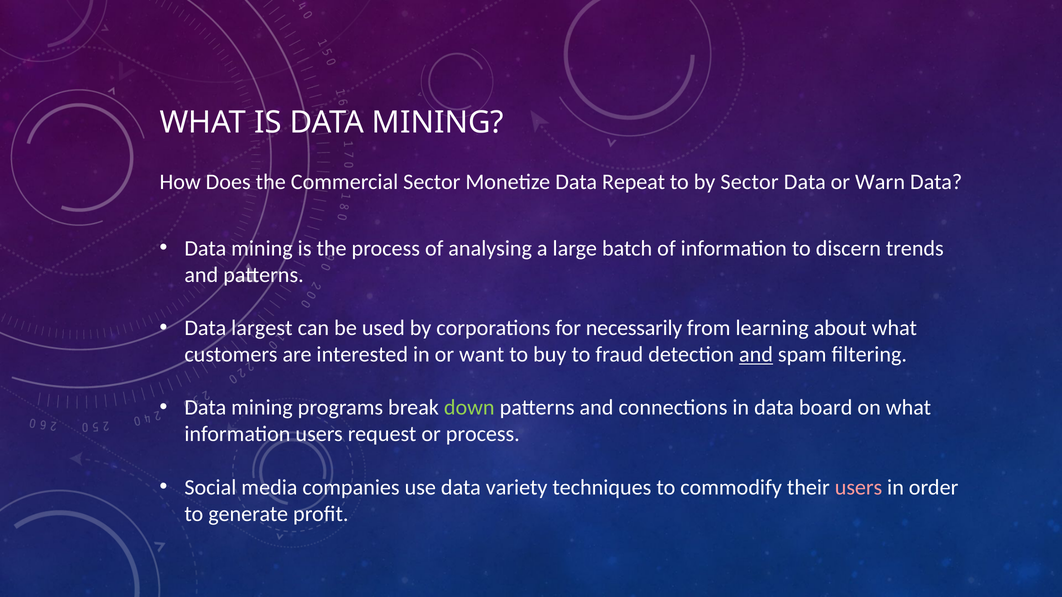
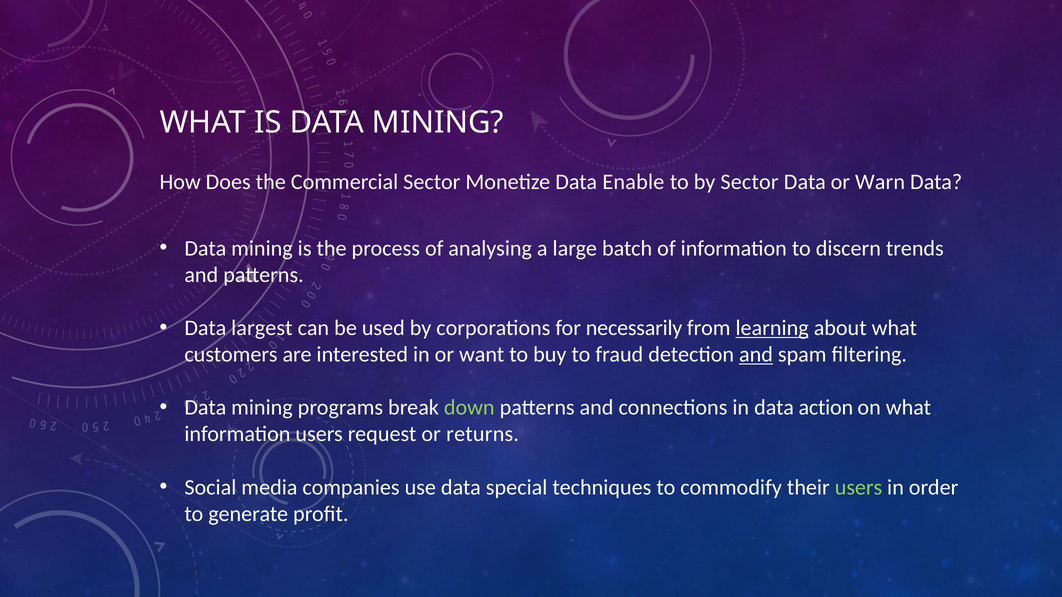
Repeat: Repeat -> Enable (633, 182)
learning underline: none -> present (772, 328)
board: board -> action (826, 408)
or process: process -> returns (483, 434)
variety: variety -> special (517, 488)
users colour: pink -> light green (859, 488)
